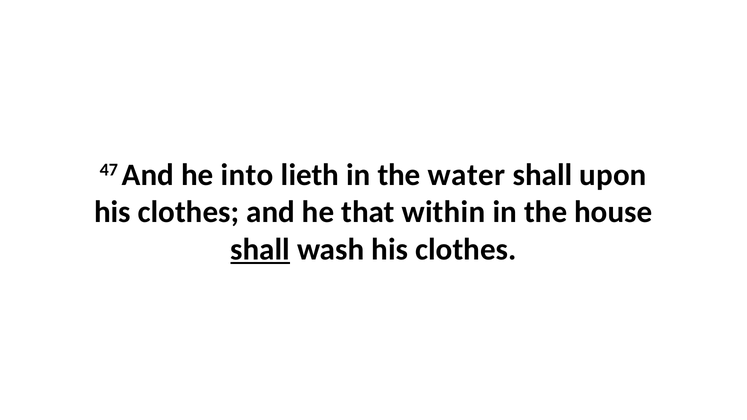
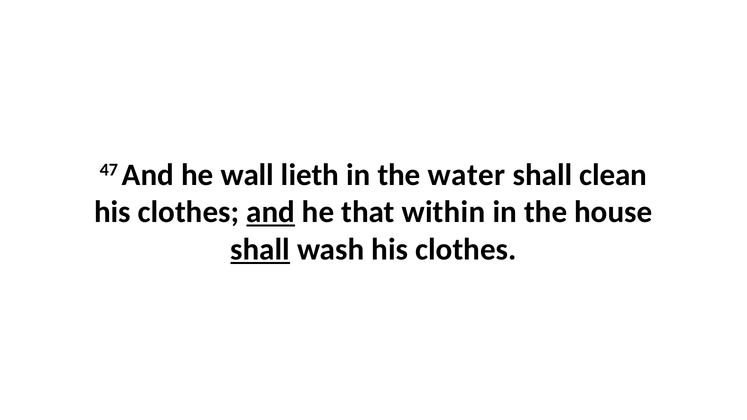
into: into -> wall (247, 175)
upon: upon -> clean (613, 175)
and underline: none -> present (271, 212)
